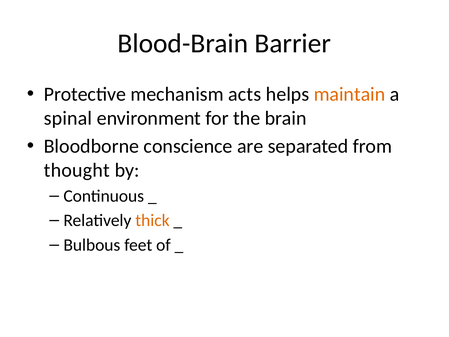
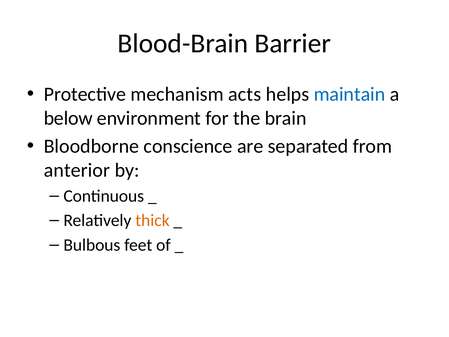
maintain colour: orange -> blue (349, 94)
spinal: spinal -> below (68, 118)
thought: thought -> anterior (77, 170)
